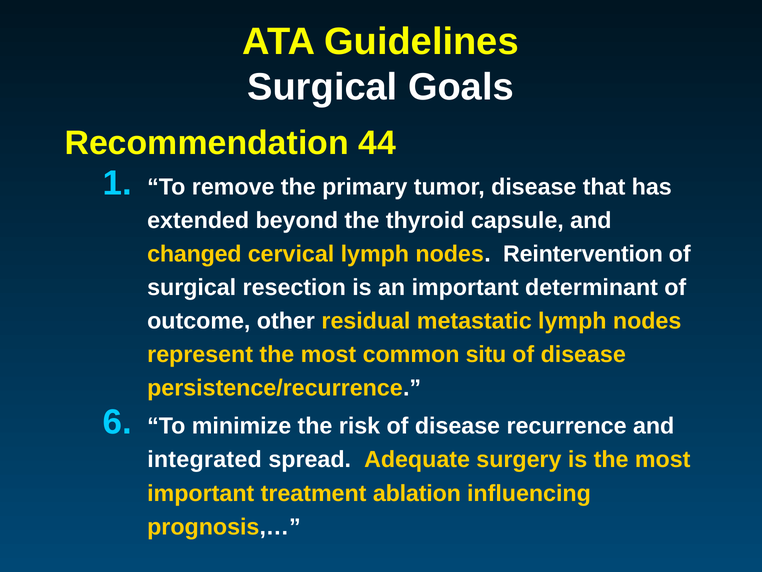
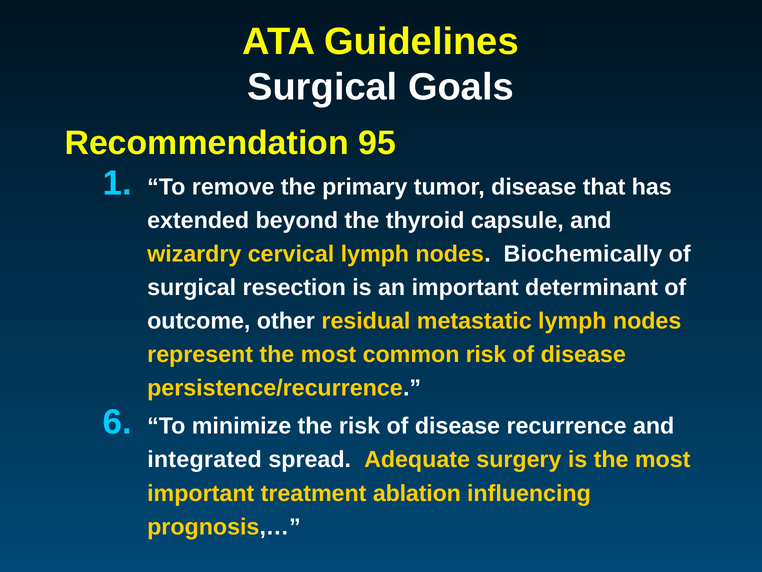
44: 44 -> 95 (377, 143)
changed: changed -> wizardry (194, 254)
Reintervention: Reintervention -> Biochemically (583, 254)
common situ: situ -> risk (486, 354)
